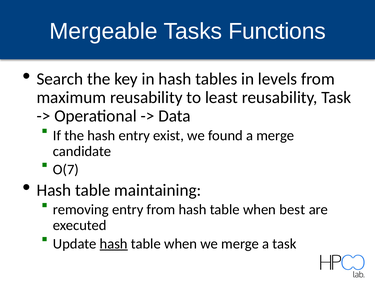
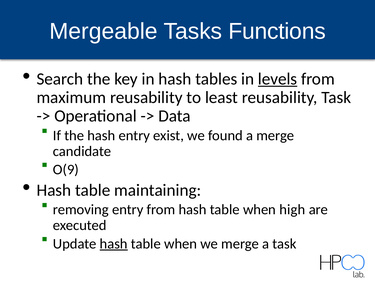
levels underline: none -> present (278, 79)
O(7: O(7 -> O(9 (66, 170)
best: best -> high (292, 210)
